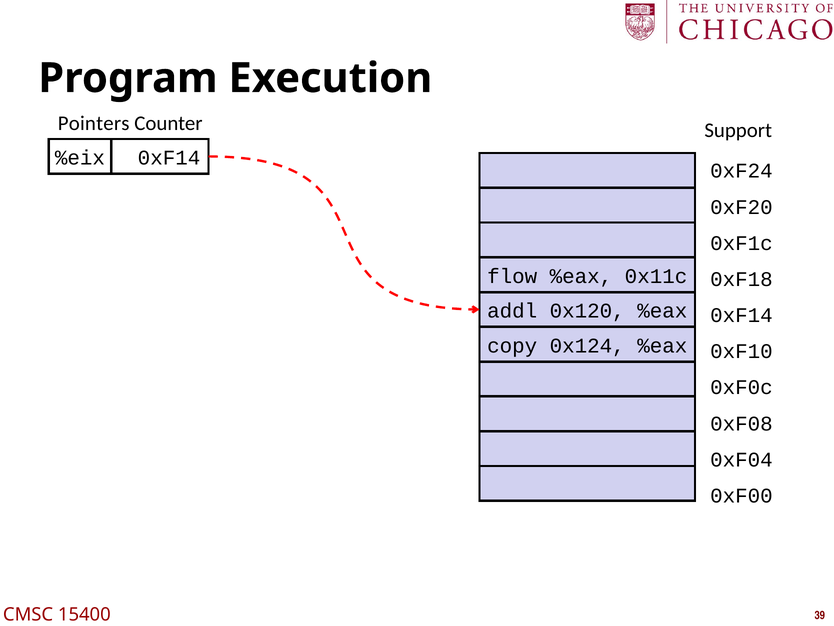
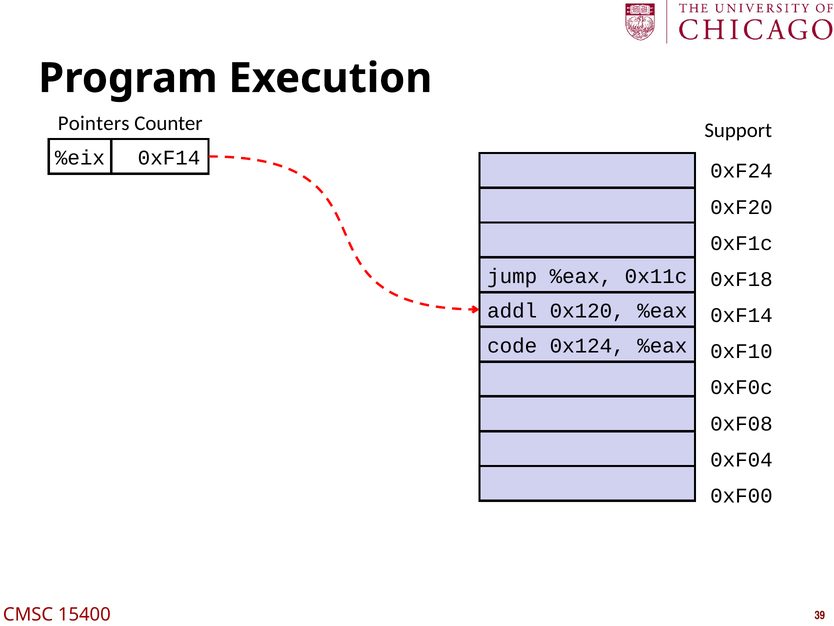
flow: flow -> jump (512, 276)
copy: copy -> code (512, 345)
